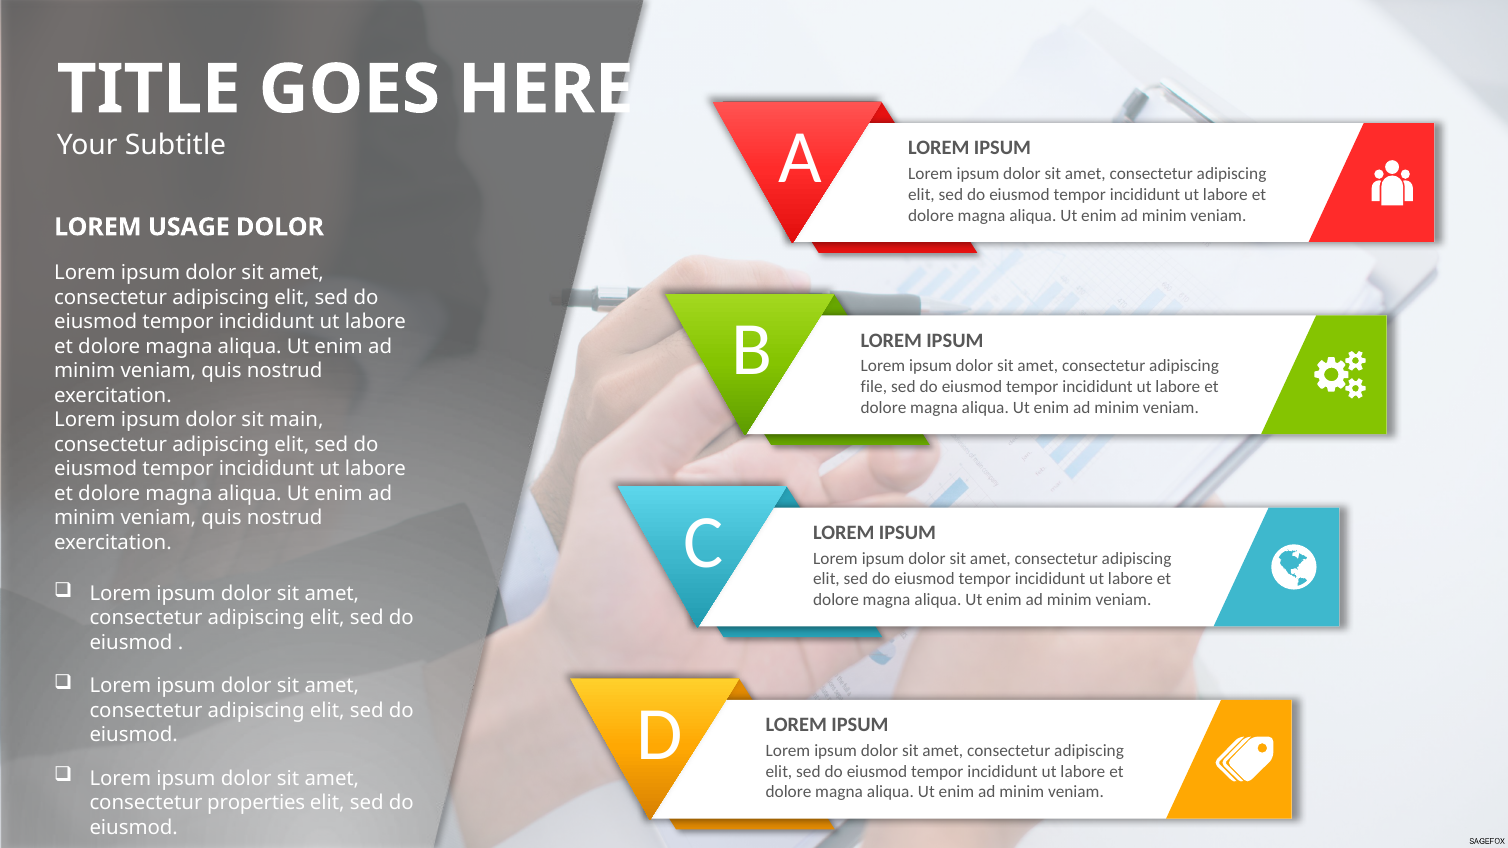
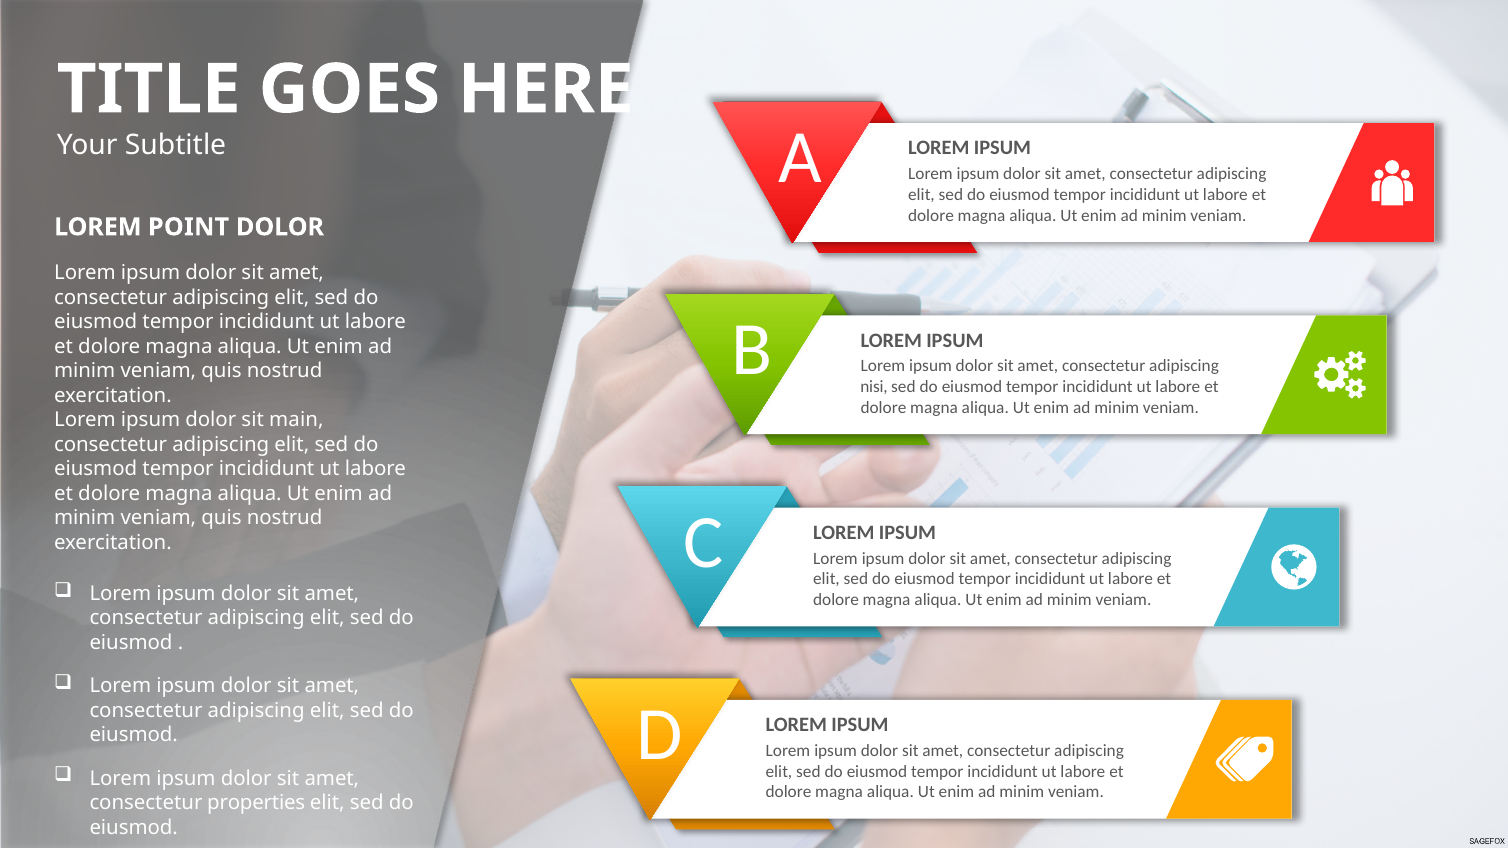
USAGE: USAGE -> POINT (189, 227)
file: file -> nisi (874, 387)
